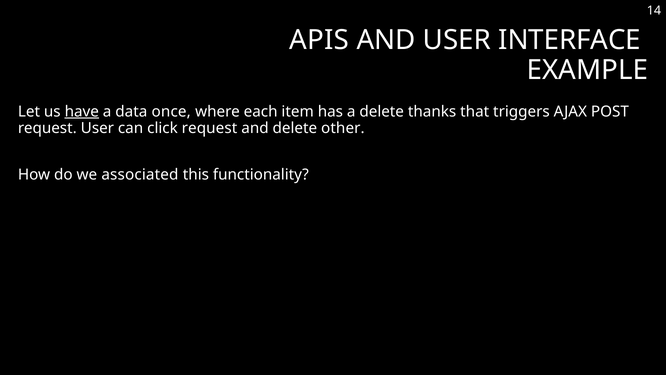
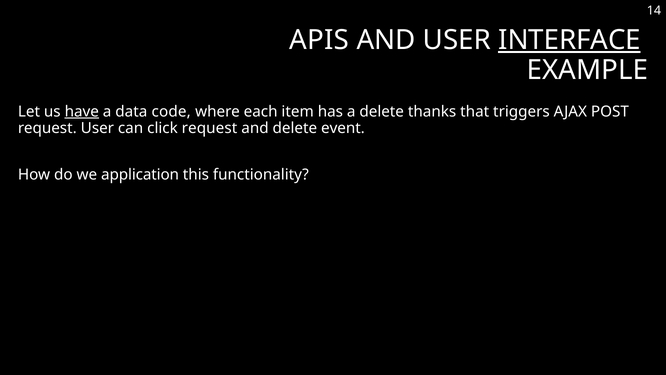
INTERFACE underline: none -> present (570, 40)
once: once -> code (171, 111)
other: other -> event (343, 128)
associated: associated -> application (140, 175)
